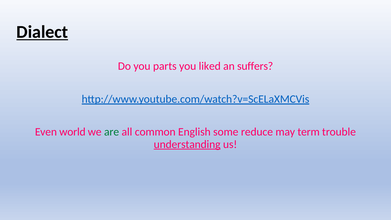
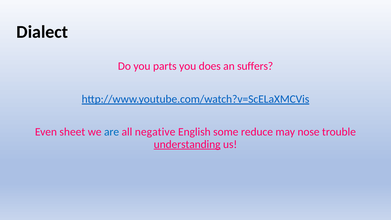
Dialect underline: present -> none (42, 32)
liked: liked -> does (210, 66)
world: world -> sheet (72, 132)
are colour: green -> blue (112, 132)
common: common -> negative (155, 132)
term: term -> nose (309, 132)
